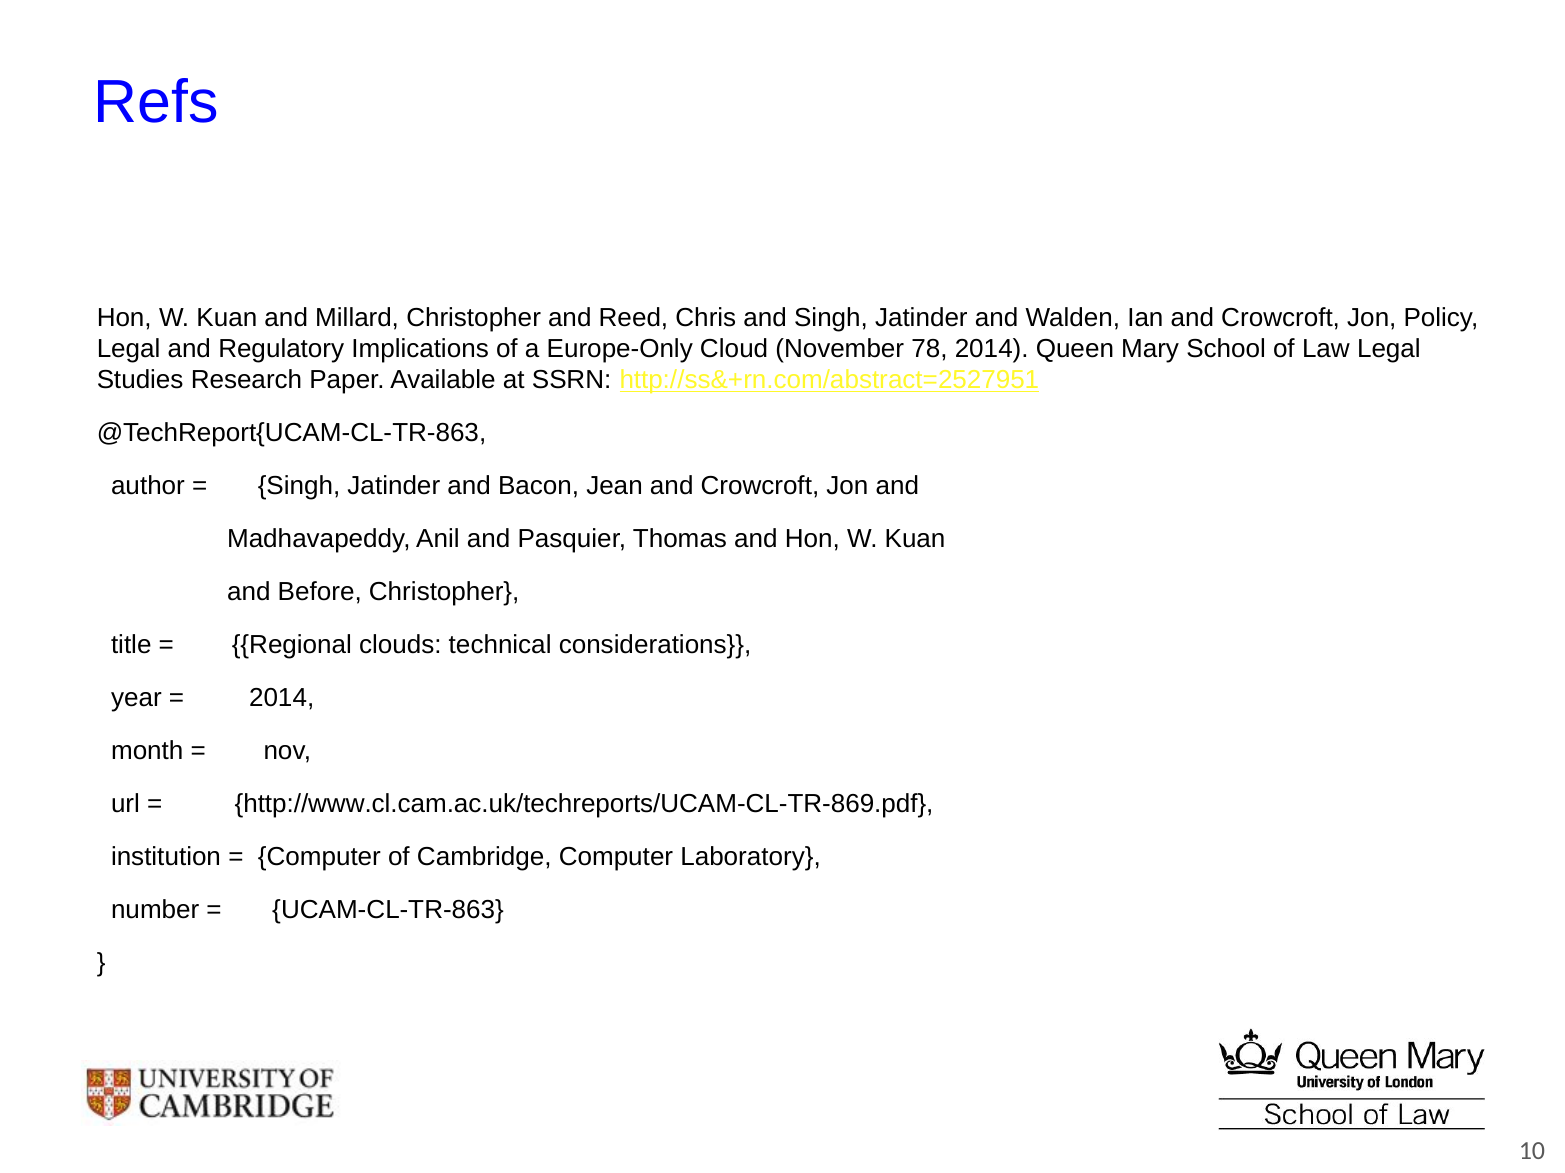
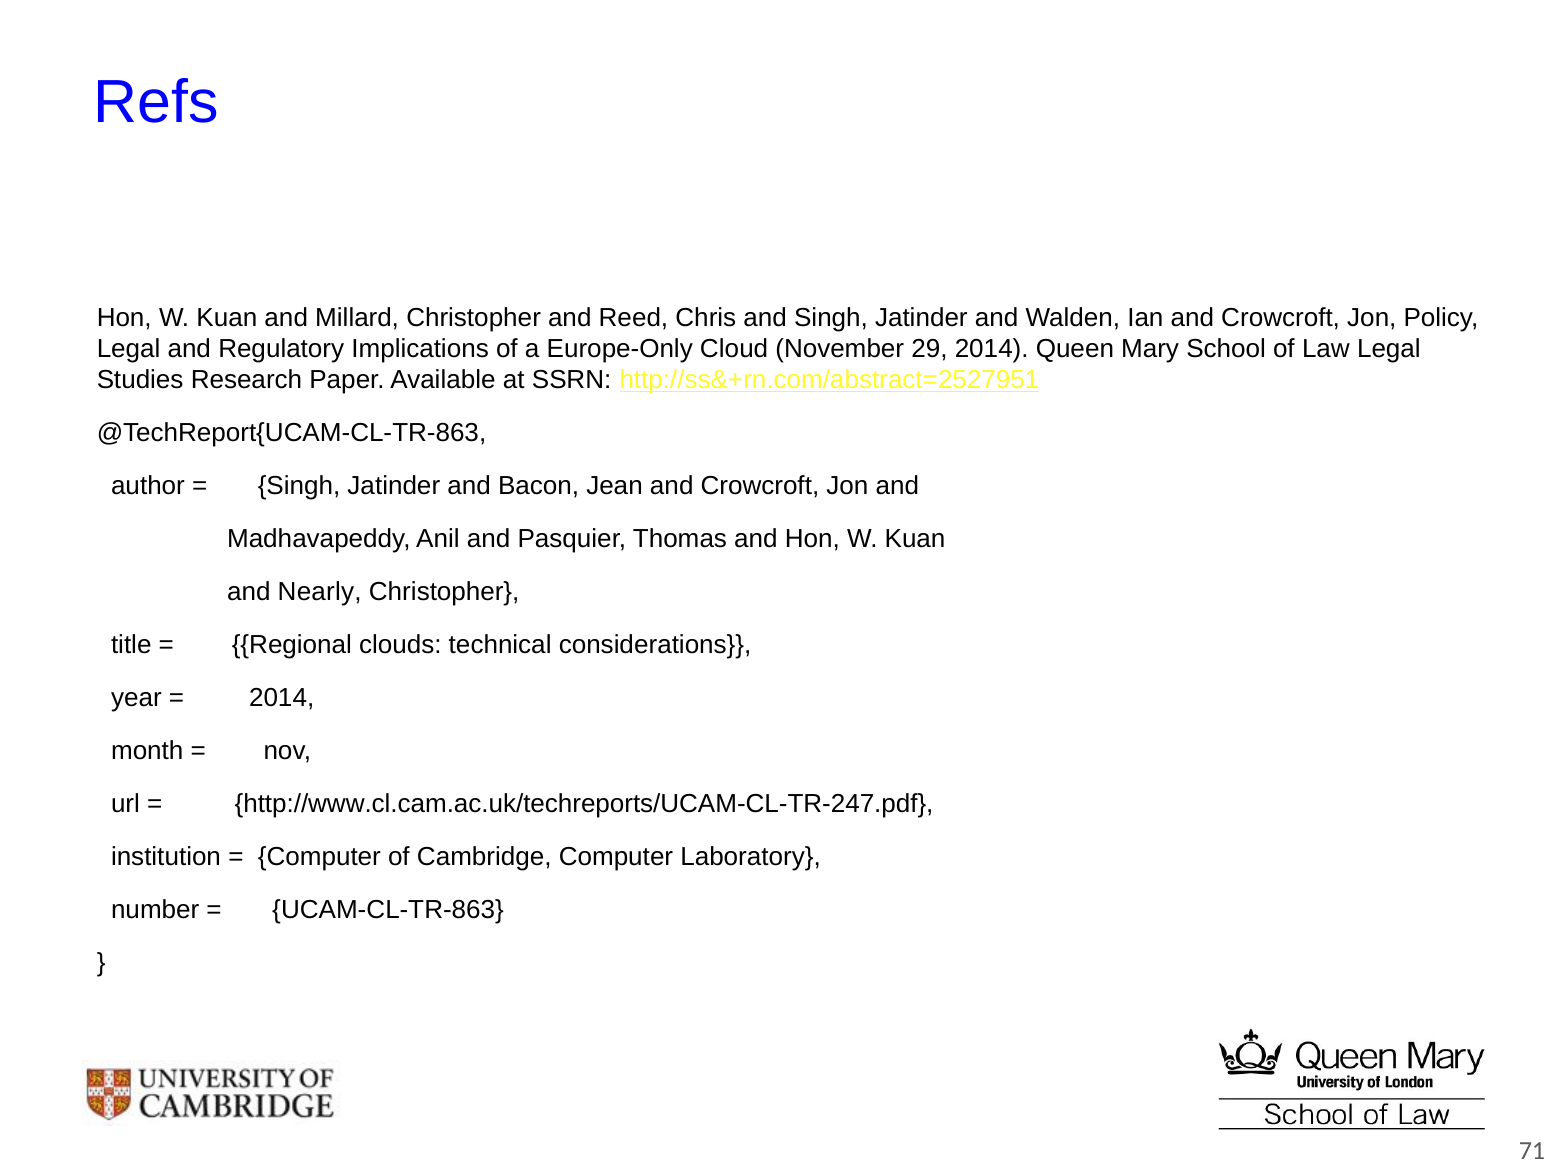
78: 78 -> 29 (929, 349)
Before: Before -> Nearly (320, 592)
http://www.cl.cam.ac.uk/techreports/UCAM-CL-TR-869.pdf: http://www.cl.cam.ac.uk/techreports/UCAM-CL-TR-869.pdf -> http://www.cl.cam.ac.uk/techreports/UCAM-CL-TR-247.pdf (584, 805)
10: 10 -> 71 (1532, 1151)
